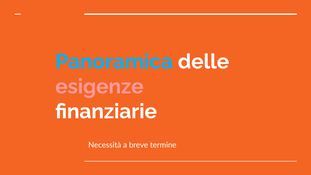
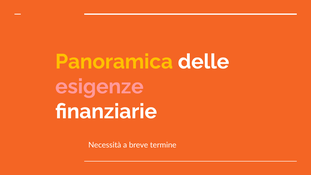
Panoramica colour: light blue -> yellow (114, 62)
